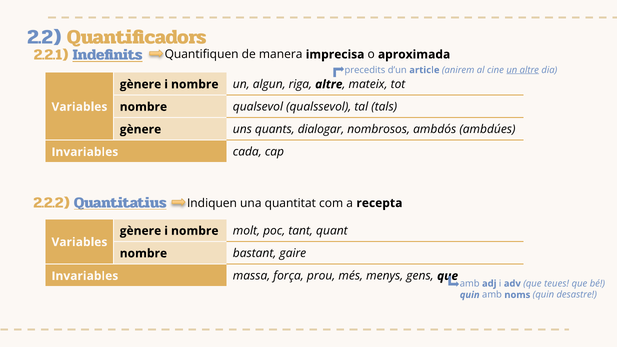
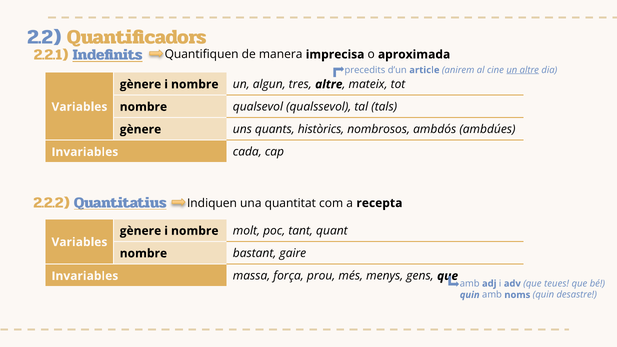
riga: riga -> tres (300, 84)
dialogar: dialogar -> històrics (321, 129)
